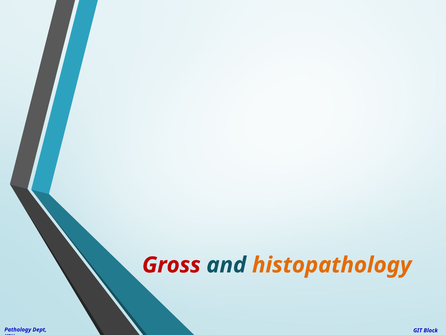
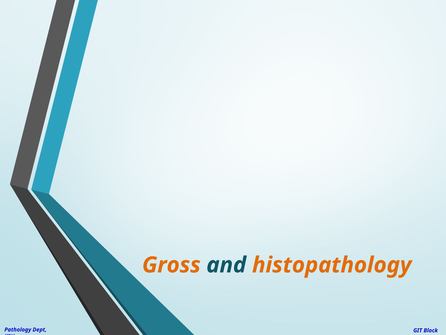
Gross colour: red -> orange (171, 265)
